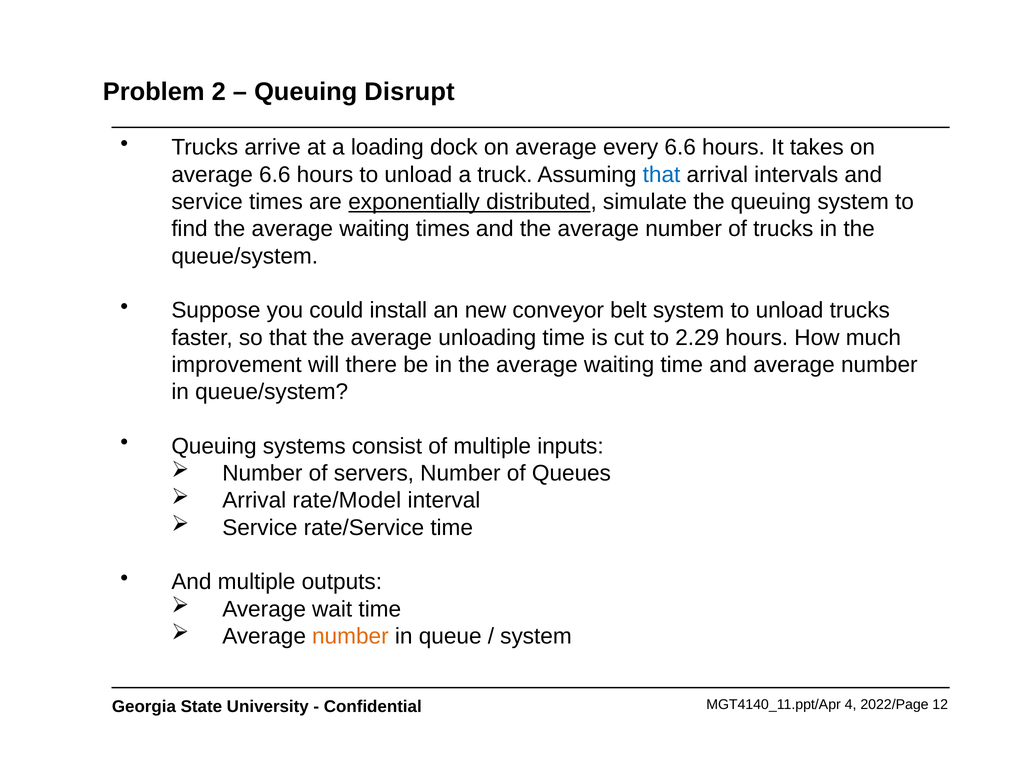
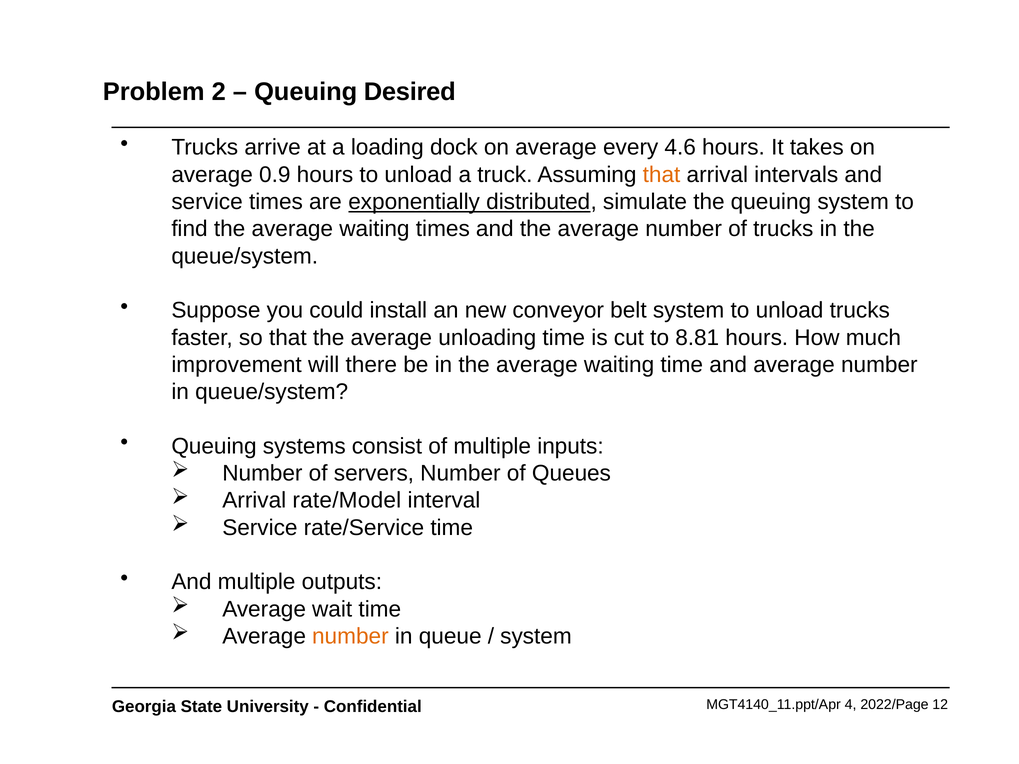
Disrupt: Disrupt -> Desired (410, 92)
every 6.6: 6.6 -> 4.6 (680, 148)
average 6.6: 6.6 -> 0.9 (275, 175)
that colour: blue -> orange (662, 175)
2.29: 2.29 -> 8.81 (697, 338)
